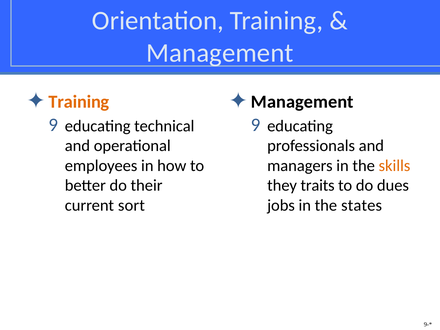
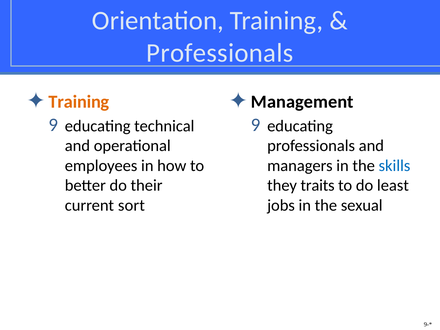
Management: Management -> Professionals (220, 53)
skills colour: orange -> blue (394, 166)
dues: dues -> least (393, 185)
states: states -> sexual (362, 205)
